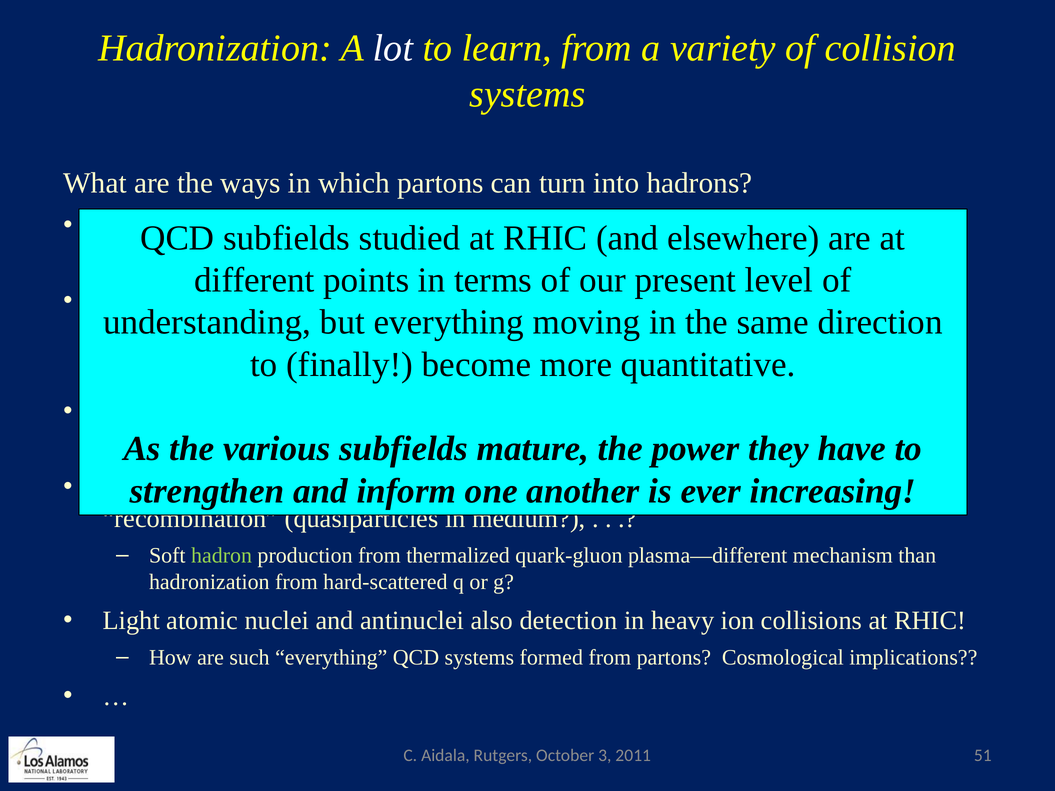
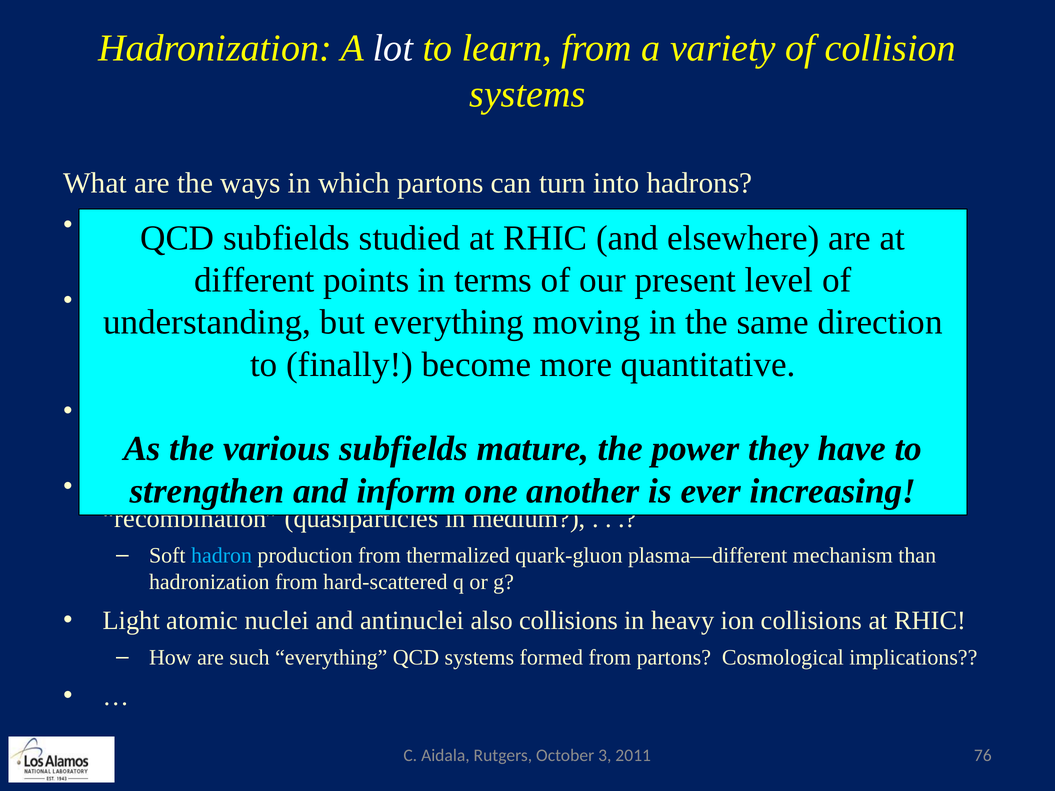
hadron colour: light green -> light blue (222, 556)
also detection: detection -> collisions (569, 621)
51: 51 -> 76 (983, 755)
